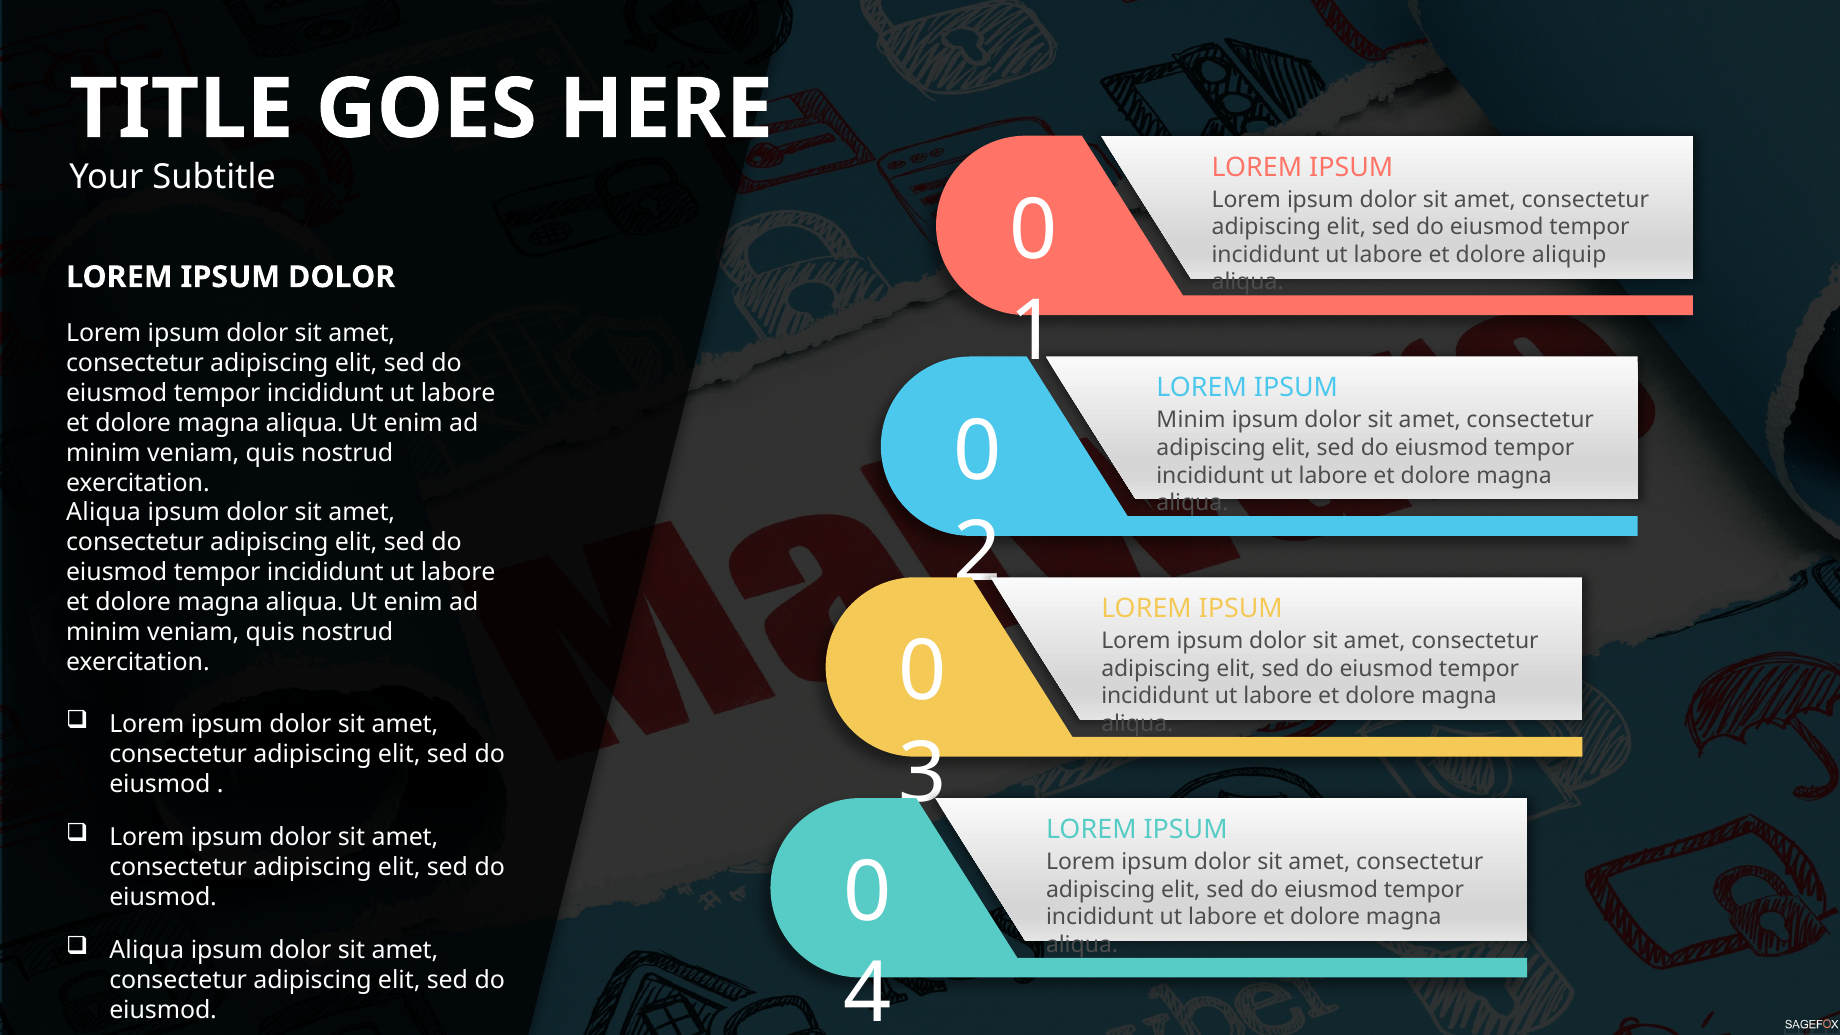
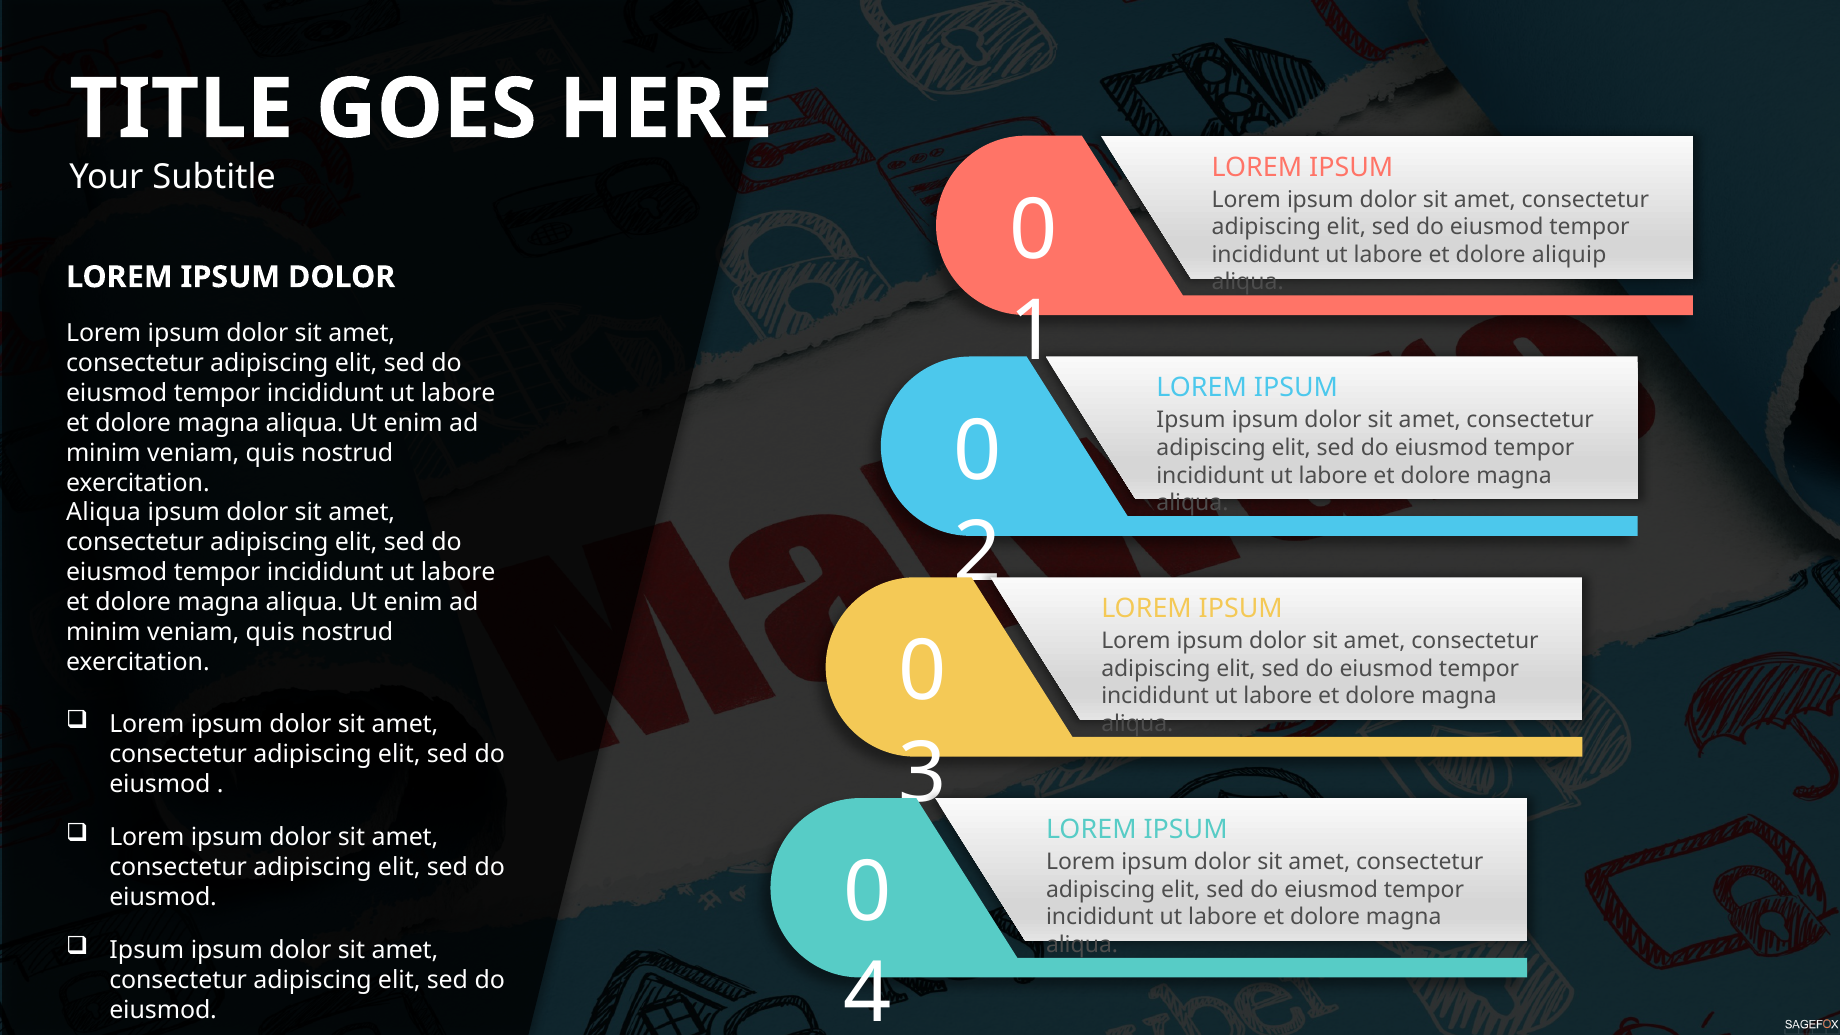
Minim: Minim -> Ipsum (1191, 420)
Aliqua: Aliqua -> Ipsum (147, 950)
